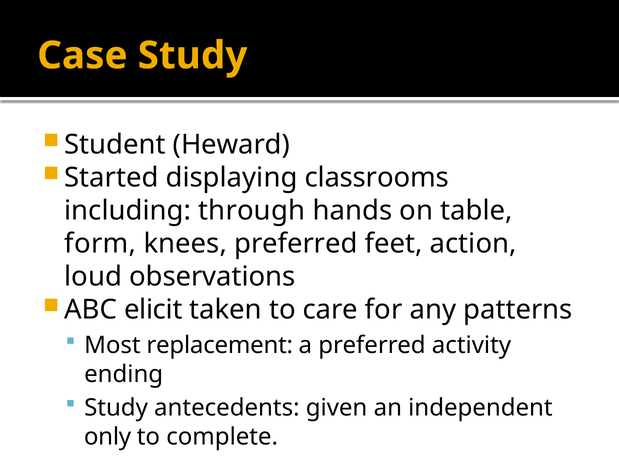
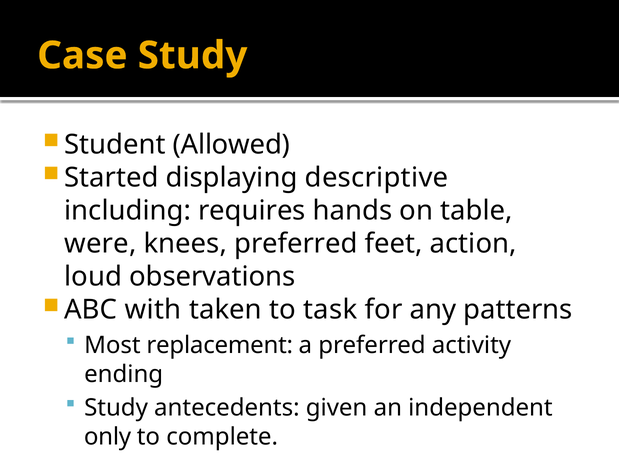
Heward: Heward -> Allowed (231, 145)
classrooms: classrooms -> descriptive (377, 178)
through: through -> requires (252, 211)
form: form -> were (100, 244)
elicit: elicit -> with (153, 310)
care: care -> task (330, 310)
